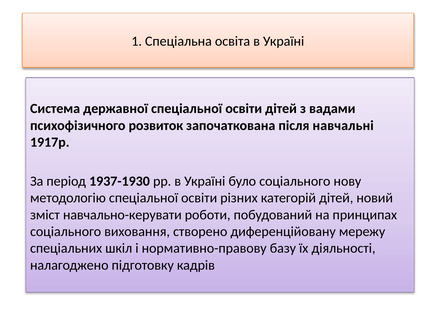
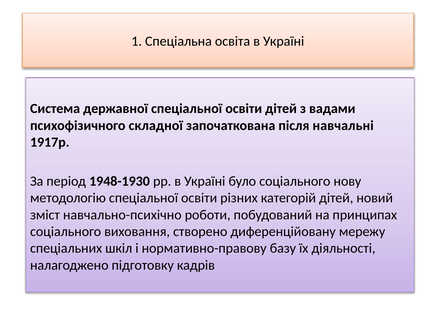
розвиток: розвиток -> складної (156, 125)
1937-1930: 1937-1930 -> 1948-1930 (119, 181)
навчально-керувати: навчально-керувати -> навчально-психічно (122, 215)
